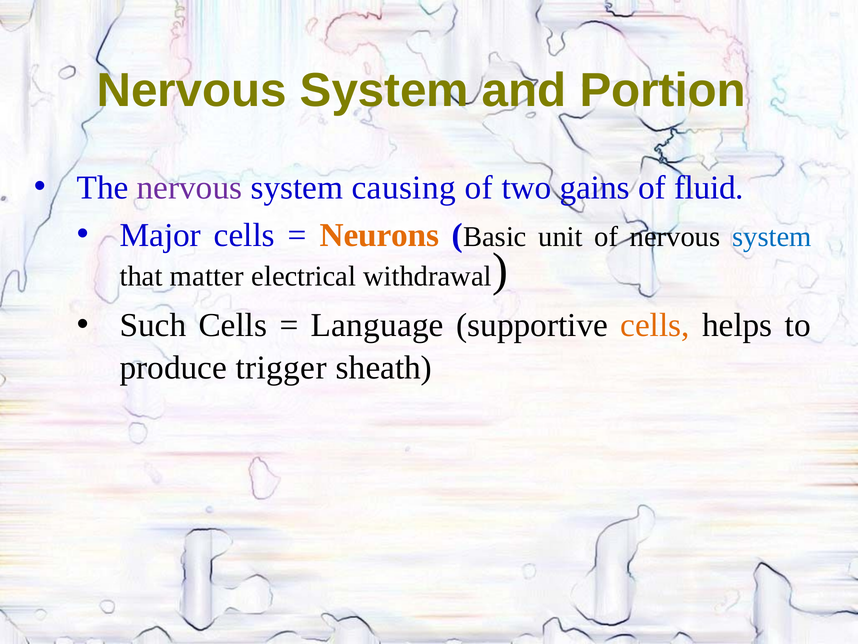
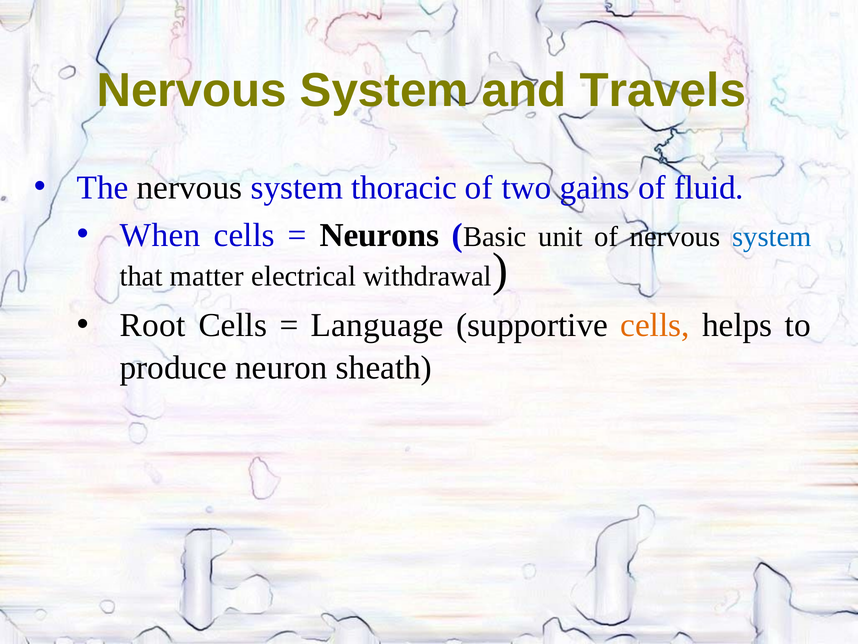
Portion: Portion -> Travels (663, 90)
nervous colour: purple -> black (190, 187)
causing: causing -> thoracic (404, 187)
Major: Major -> When (160, 235)
Neurons colour: orange -> black (379, 235)
Such: Such -> Root (153, 325)
trigger: trigger -> neuron (281, 367)
